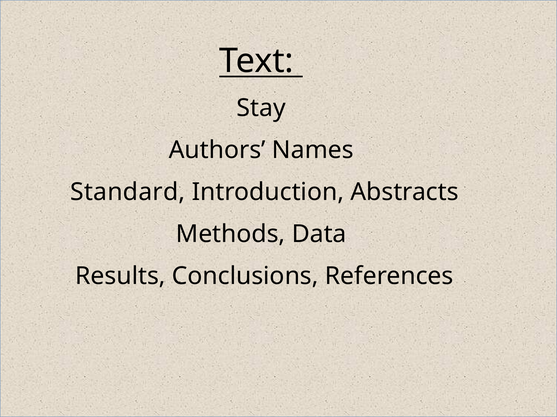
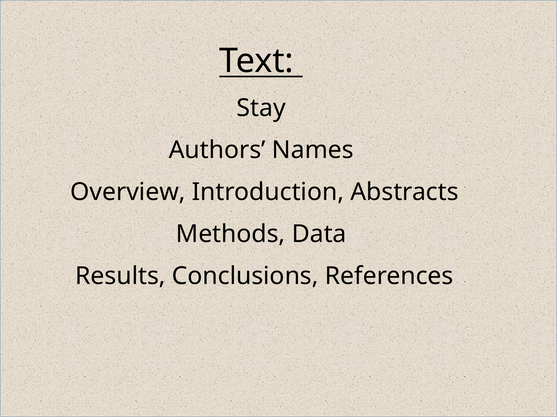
Standard: Standard -> Overview (128, 192)
